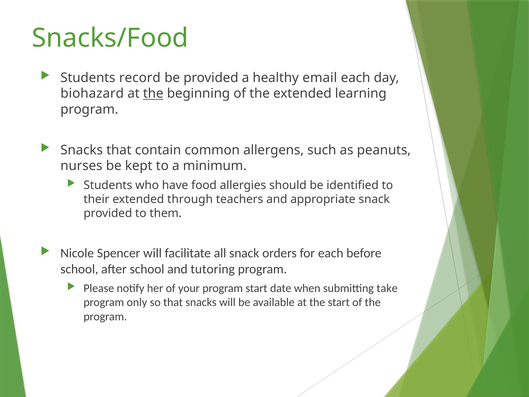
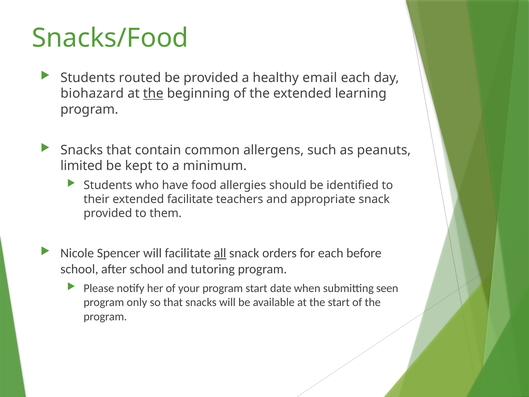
record: record -> routed (140, 78)
nurses: nurses -> limited (82, 166)
extended through: through -> facilitate (190, 199)
all underline: none -> present (220, 253)
take: take -> seen (387, 288)
